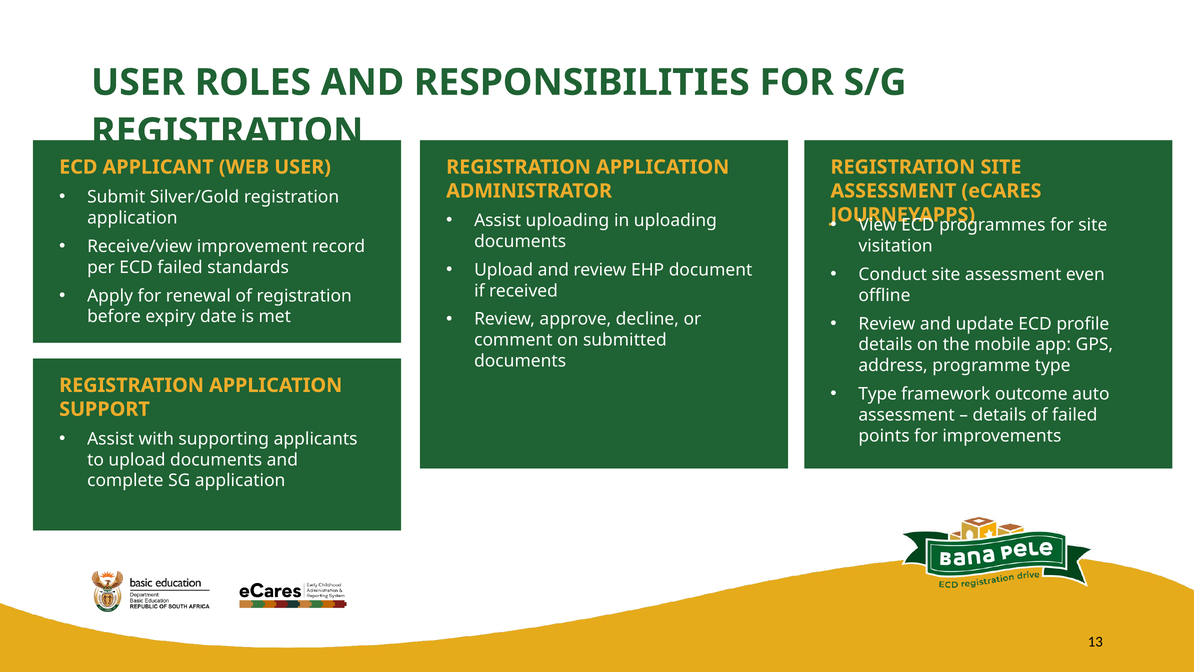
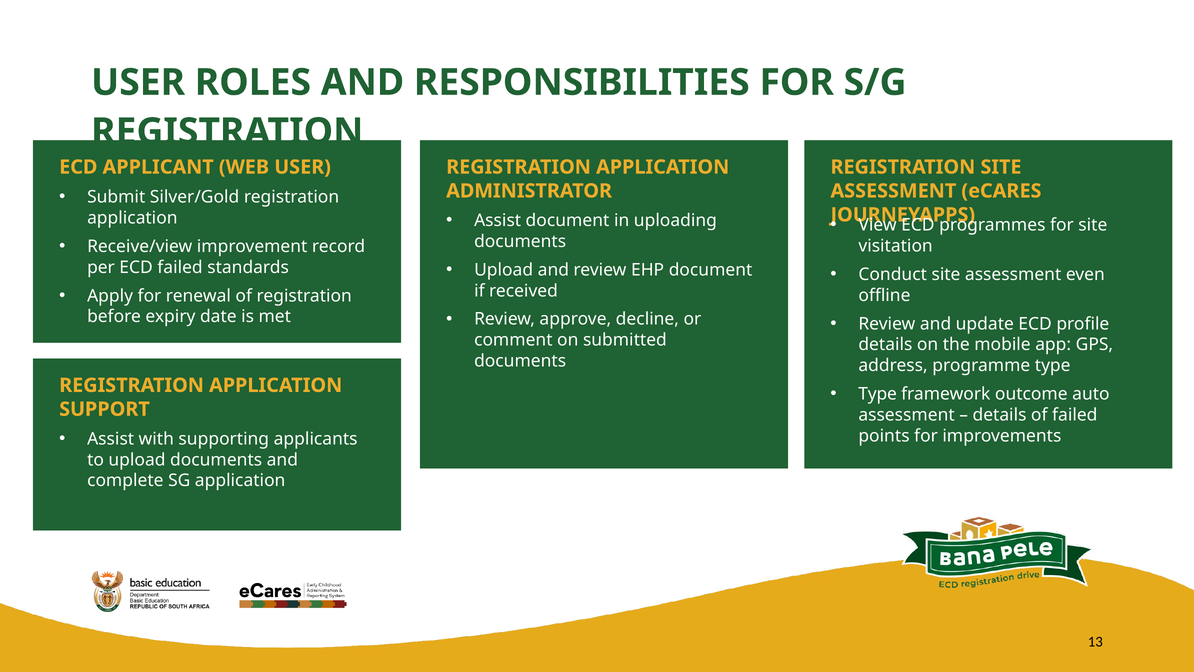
Assist uploading: uploading -> document (567, 220)
